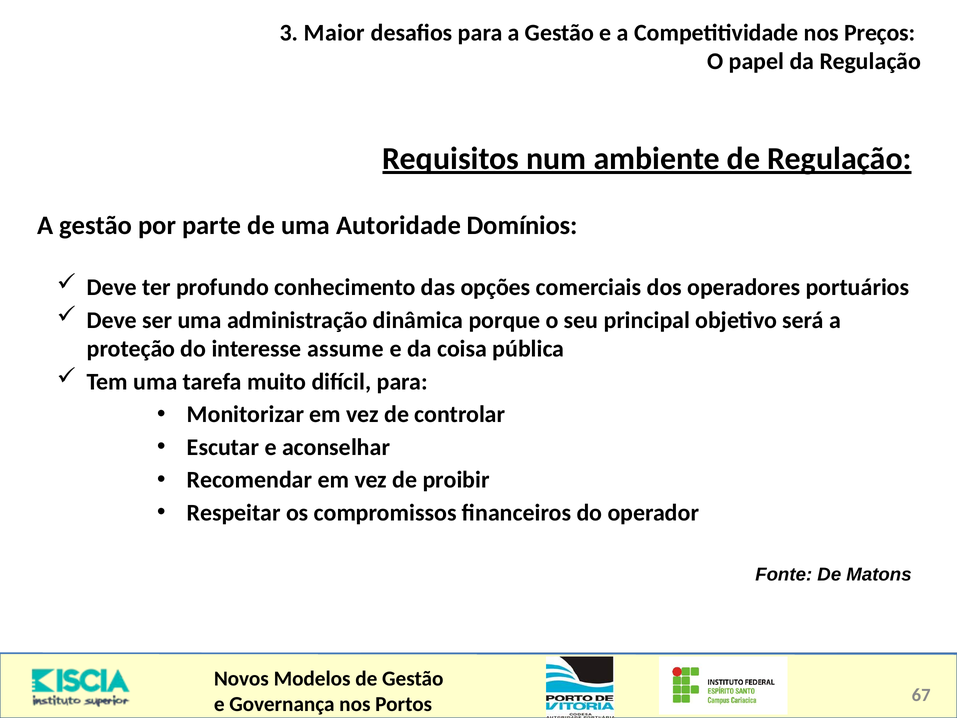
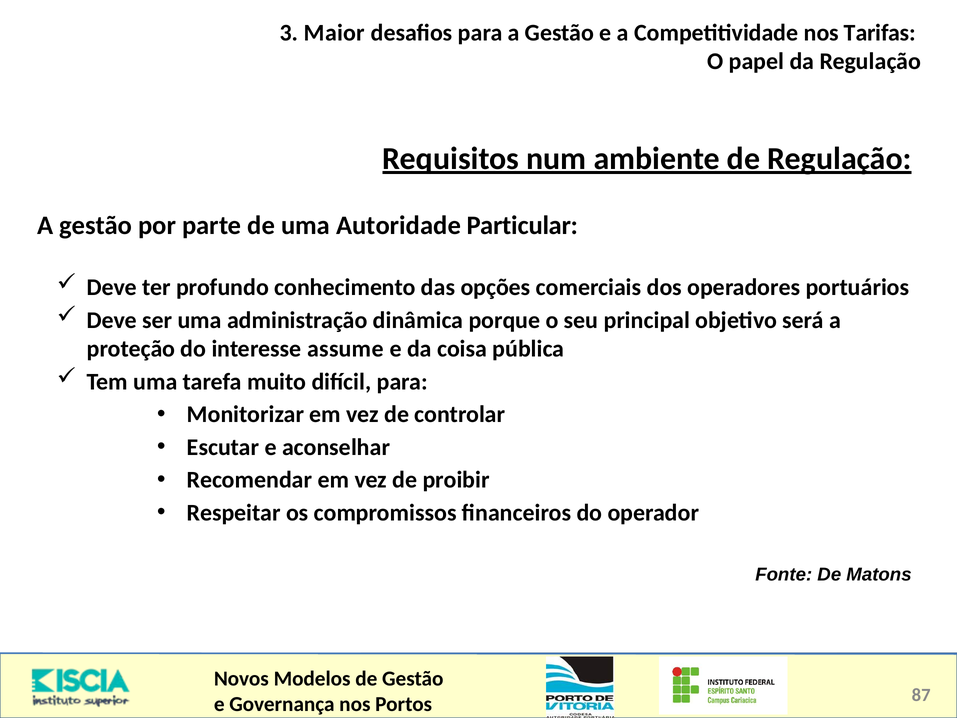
Preços: Preços -> Tarifas (880, 33)
Domínios: Domínios -> Particular (522, 225)
67: 67 -> 87 (921, 695)
